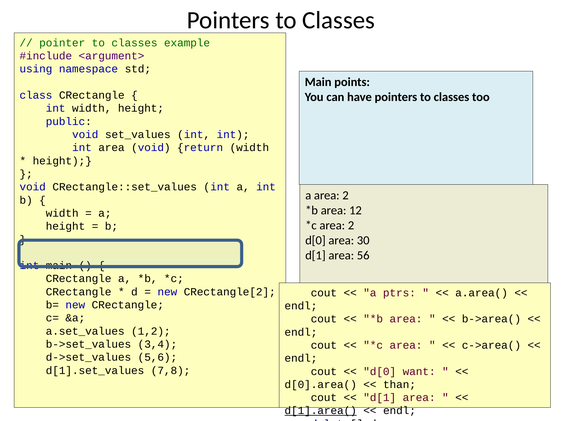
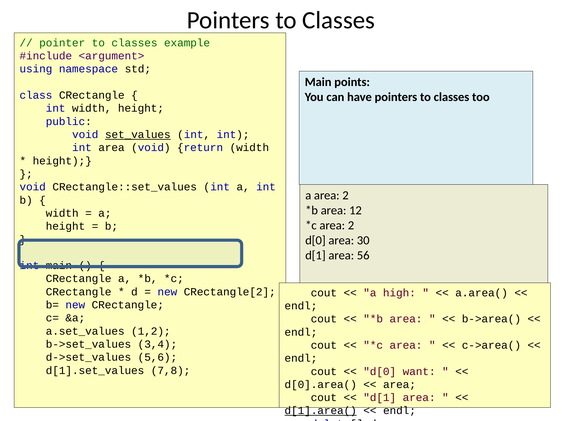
set_values underline: none -> present (138, 135)
ptrs: ptrs -> high (399, 293)
than: than -> area (400, 385)
